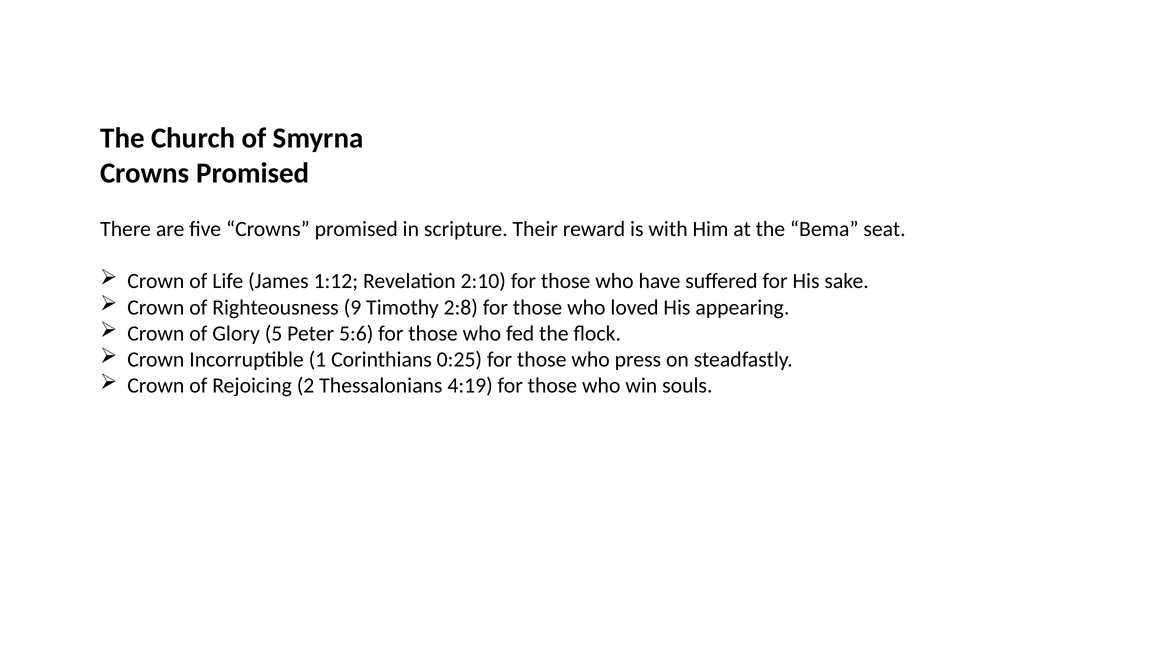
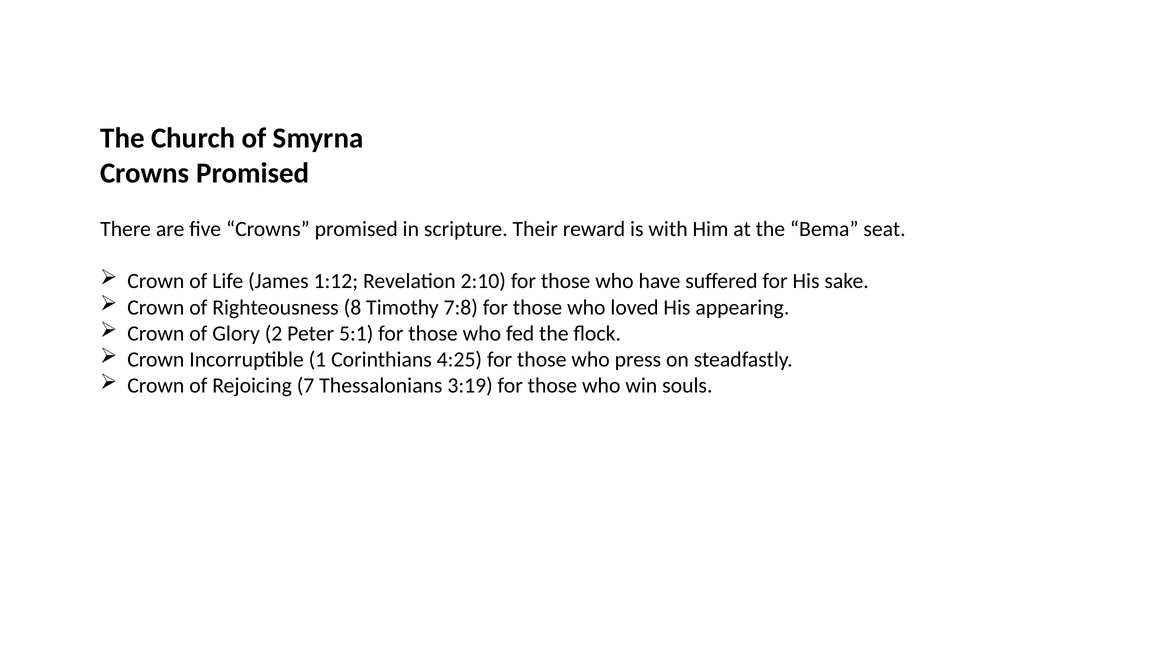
9: 9 -> 8 (352, 307)
2:8: 2:8 -> 7:8 (461, 307)
5: 5 -> 2 (274, 333)
5:6: 5:6 -> 5:1 (356, 333)
0:25: 0:25 -> 4:25 (459, 359)
2: 2 -> 7 (306, 386)
4:19: 4:19 -> 3:19 (470, 386)
